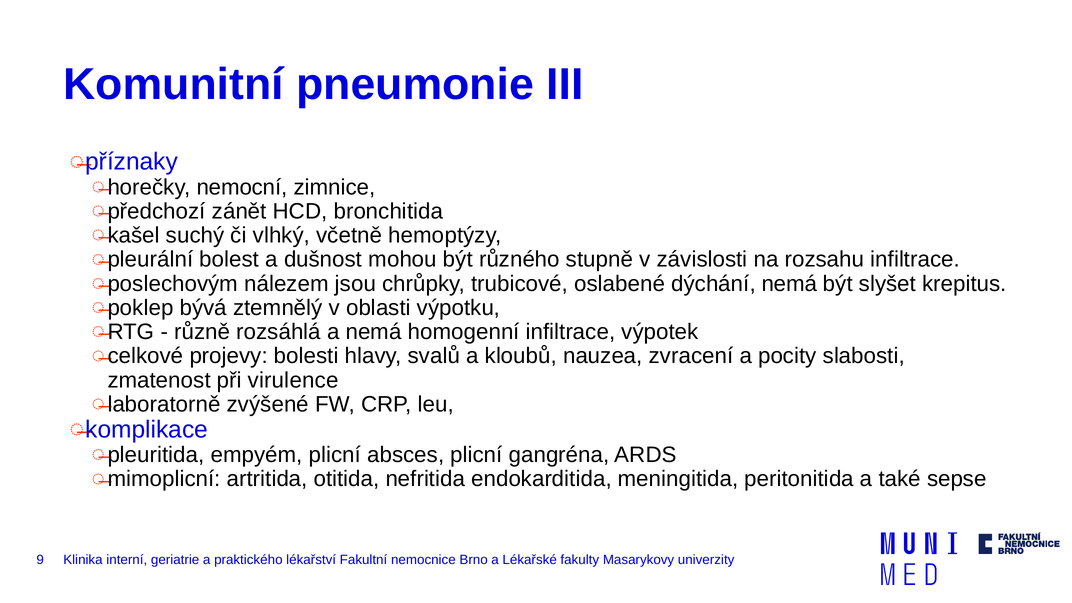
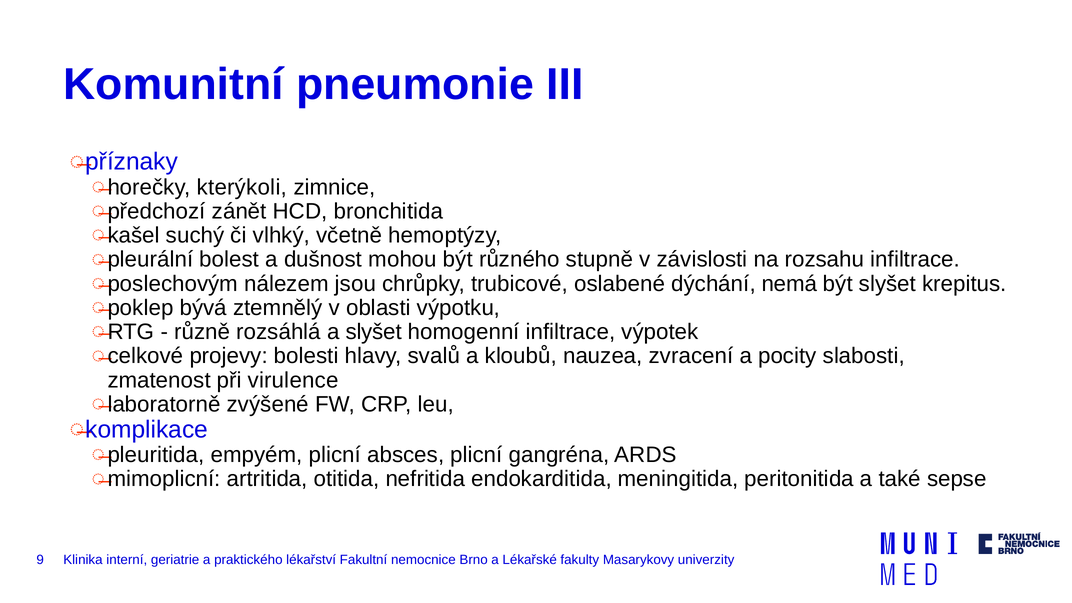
nemocní: nemocní -> kterýkoli (242, 187)
a nemá: nemá -> slyšet (374, 332)
